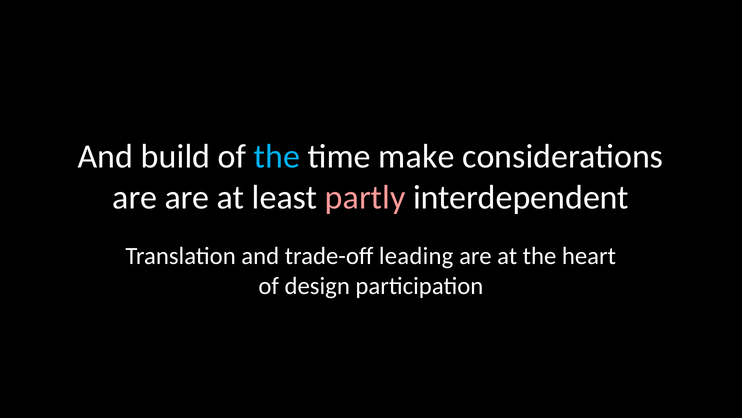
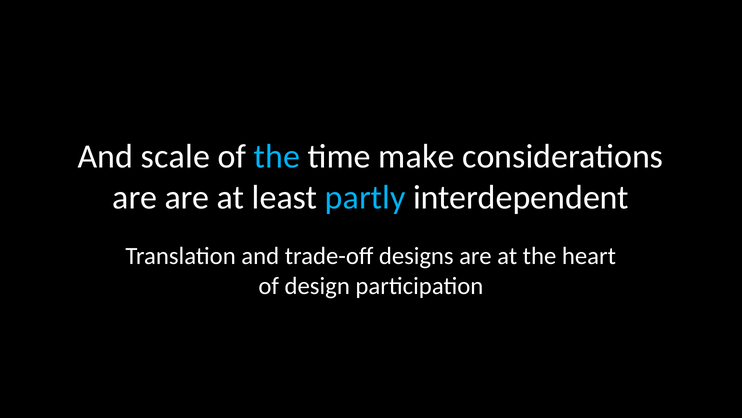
build: build -> scale (175, 156)
partly colour: pink -> light blue (365, 197)
leading: leading -> designs (416, 256)
